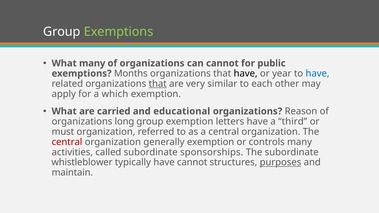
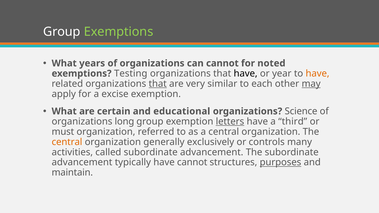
What many: many -> years (92, 63)
public: public -> noted (271, 63)
Months: Months -> Testing (131, 74)
have colour: blue -> orange (318, 74)
may underline: none -> present (311, 84)
which: which -> excise (115, 94)
carried: carried -> certain (114, 111)
Reason: Reason -> Science (301, 111)
letters underline: none -> present (230, 122)
central colour: red -> orange (67, 142)
generally exemption: exemption -> exclusively (211, 142)
called subordinate sponsorships: sponsorships -> advancement (212, 152)
whistleblower: whistleblower -> advancement (82, 162)
